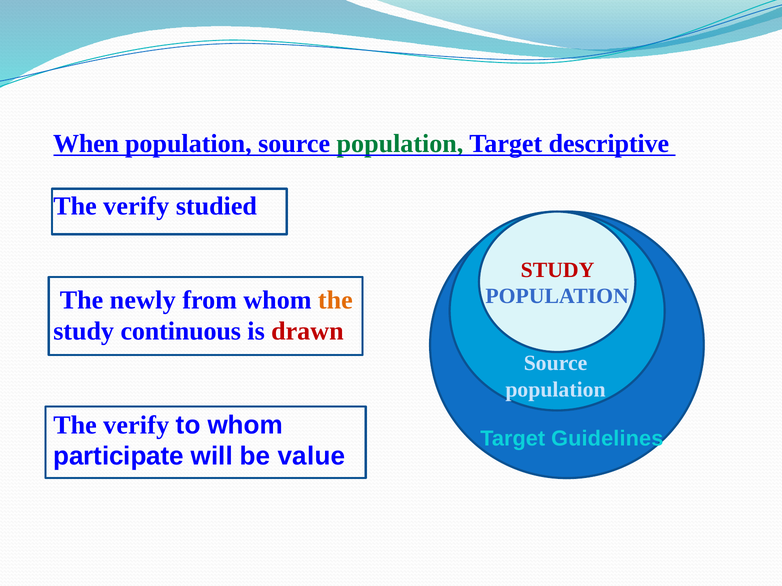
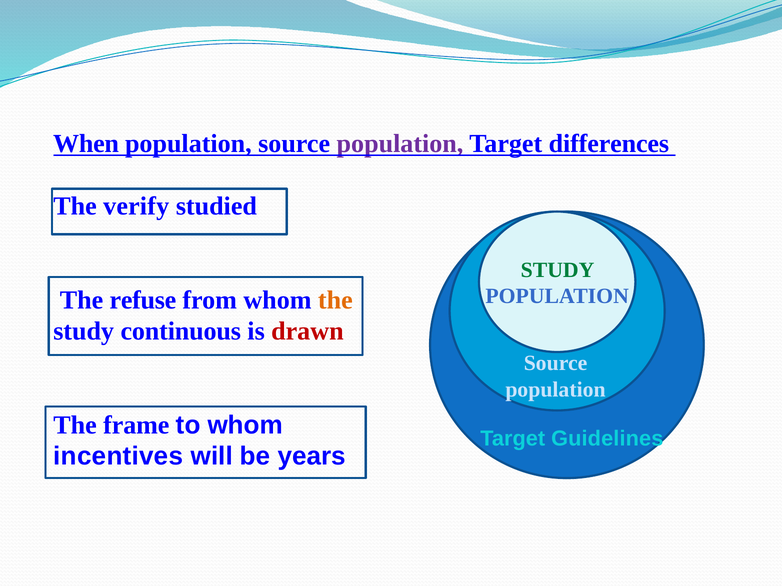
population colour: green -> purple (400, 144)
descriptive: descriptive -> differences (609, 144)
STUDY colour: red -> green (558, 270)
newly: newly -> refuse (143, 300)
verify: verify -> frame (136, 425)
participate: participate -> incentives (118, 457)
value: value -> years (312, 457)
